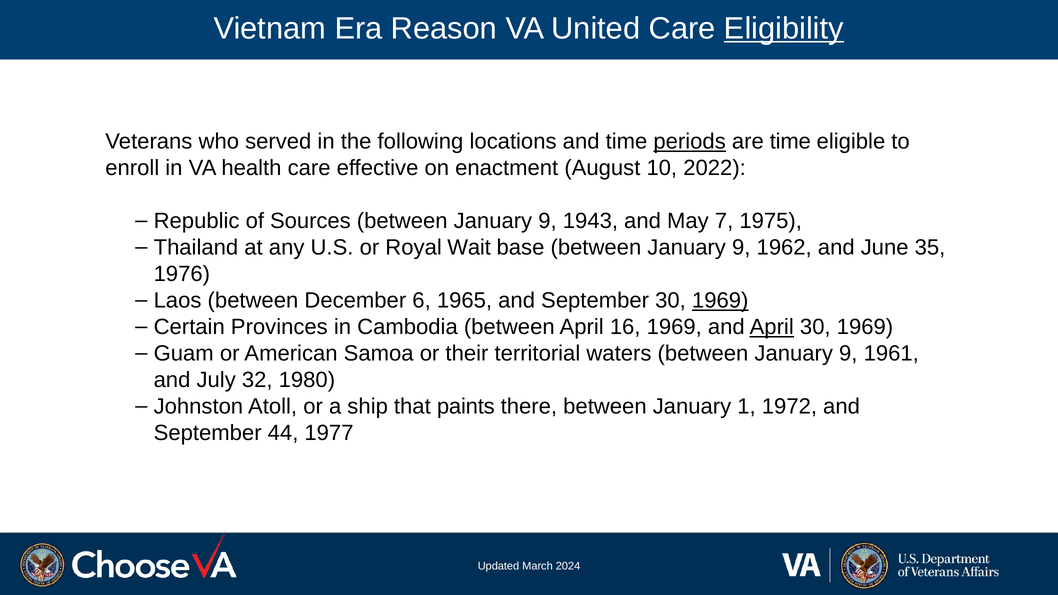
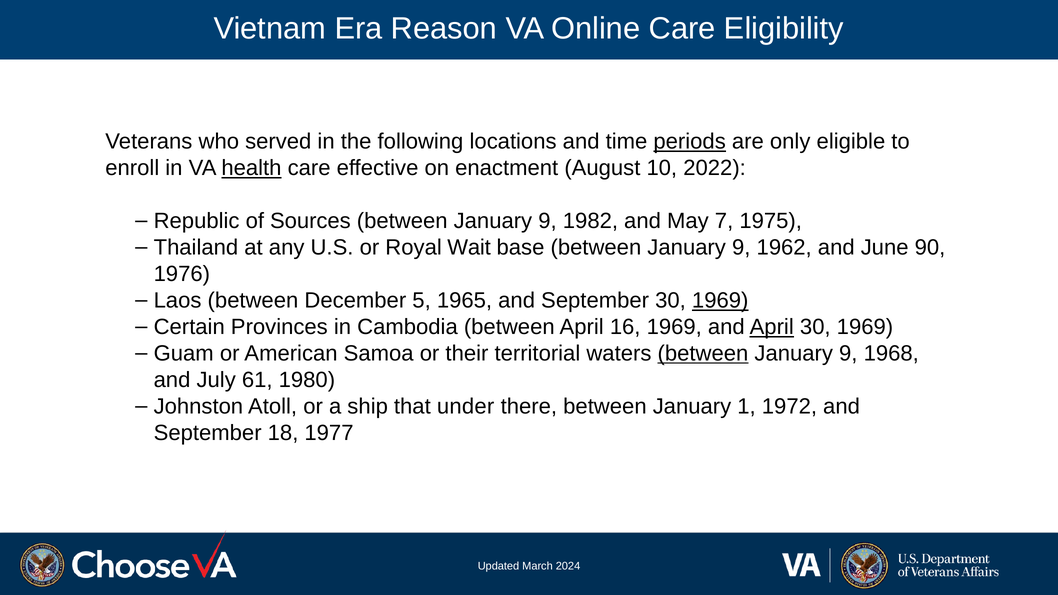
United: United -> Online (596, 29)
Eligibility underline: present -> none (784, 29)
are time: time -> only (790, 142)
health underline: none -> present (251, 168)
1943: 1943 -> 1982 (590, 221)
35: 35 -> 90 (930, 248)
6: 6 -> 5 (422, 301)
between underline: none -> present (703, 354)
1961: 1961 -> 1968 (891, 354)
32: 32 -> 61 (257, 380)
paints: paints -> under (466, 407)
44: 44 -> 18 (283, 433)
